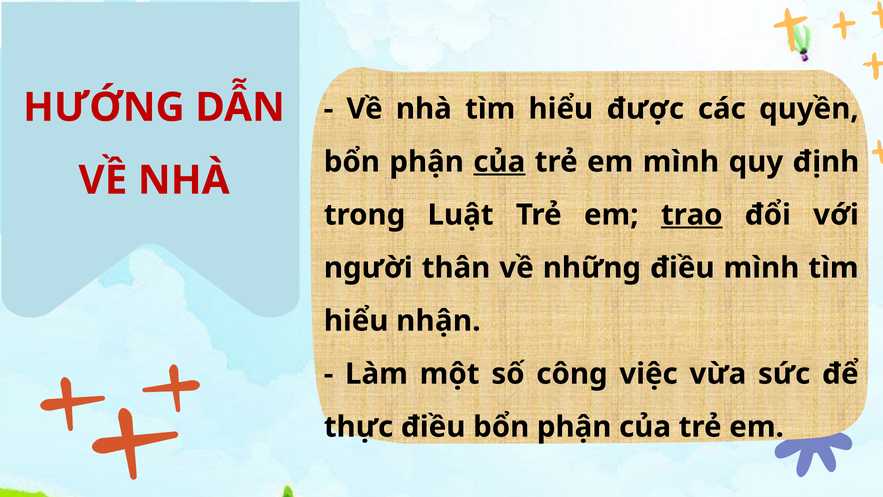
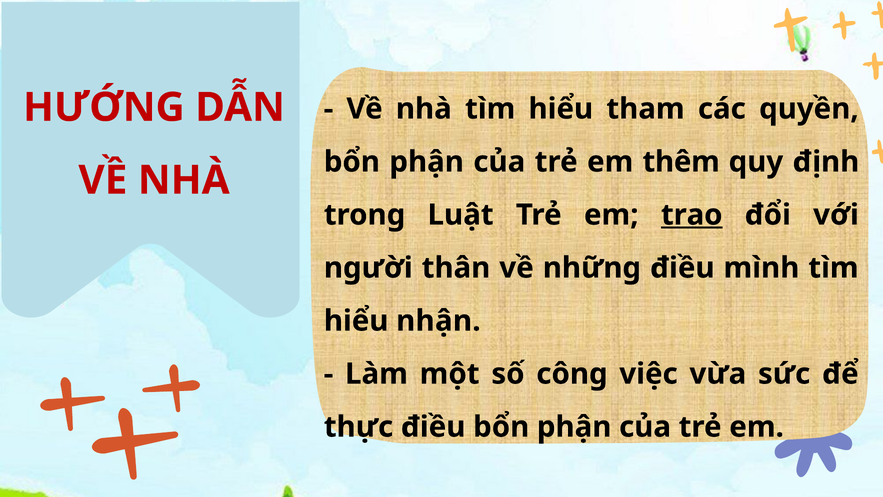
được: được -> tham (646, 109)
của underline: present -> none (499, 162)
em mình: mình -> thêm (681, 162)
